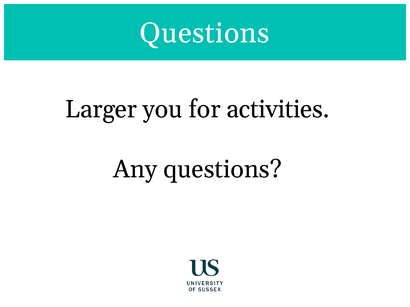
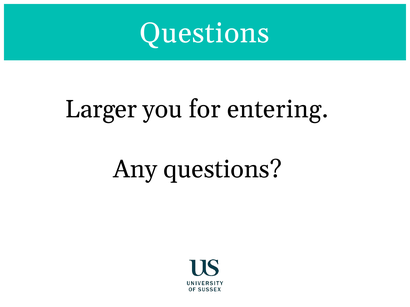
activities: activities -> entering (278, 109)
